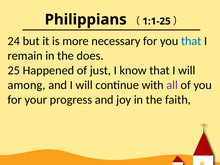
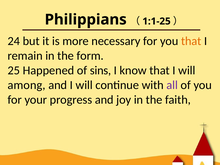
that colour: blue -> orange (191, 41)
does: does -> form (90, 56)
just: just -> sins (101, 70)
